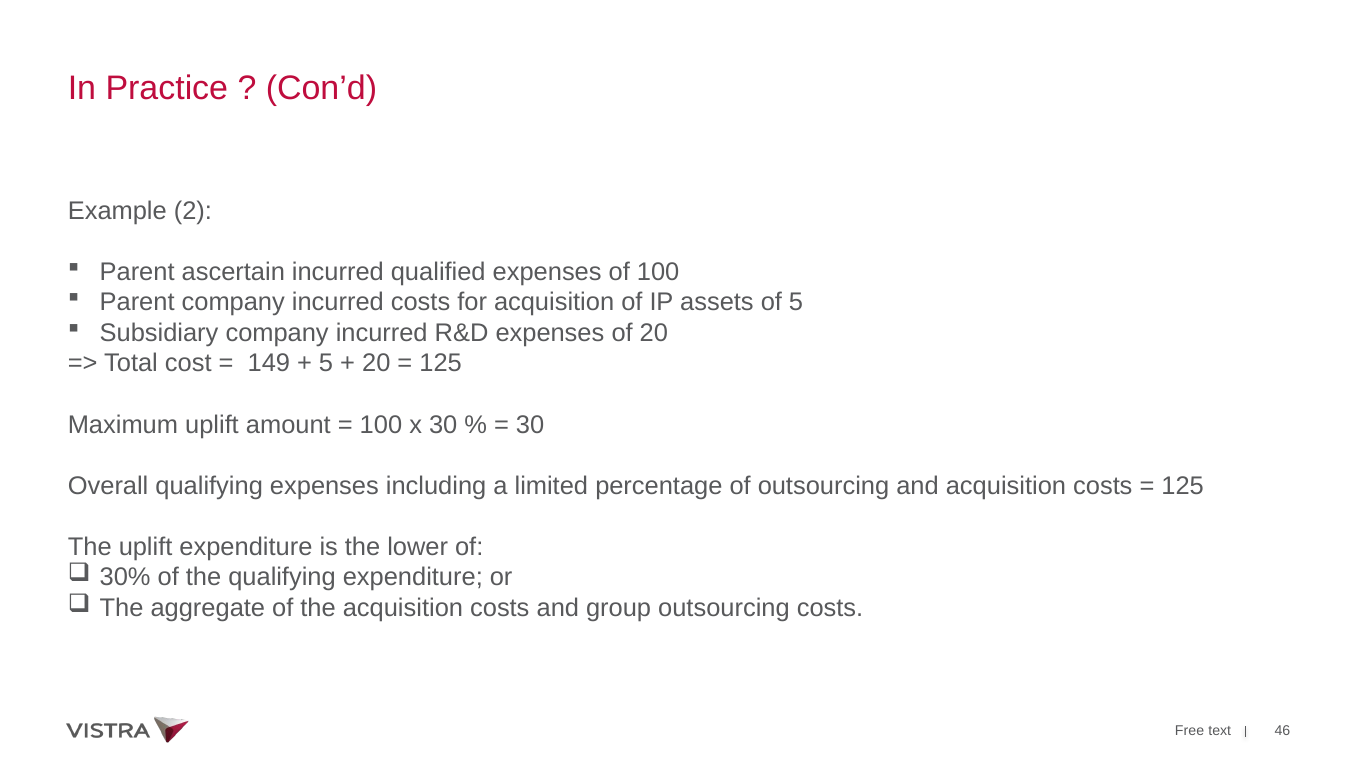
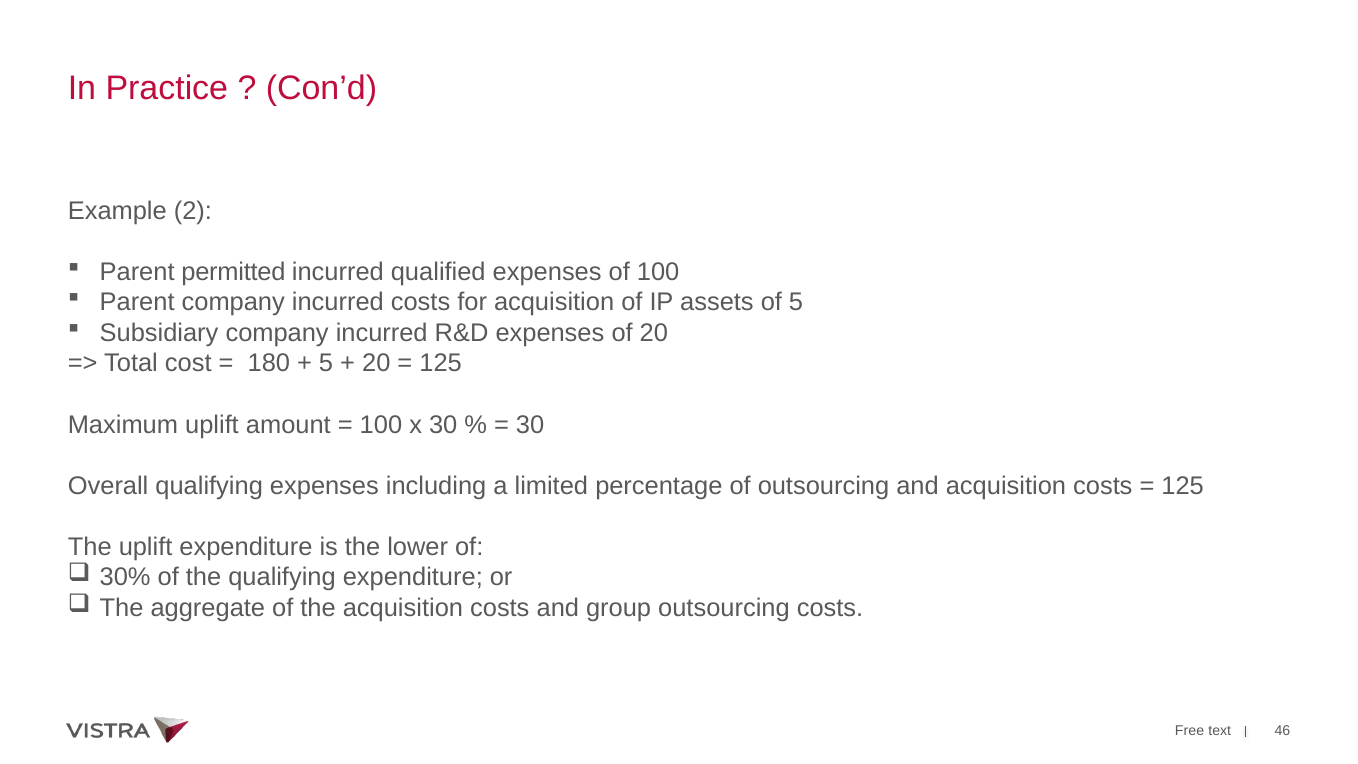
ascertain: ascertain -> permitted (233, 272)
149: 149 -> 180 (269, 363)
